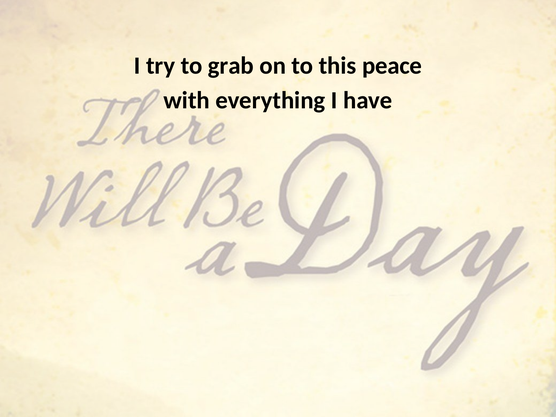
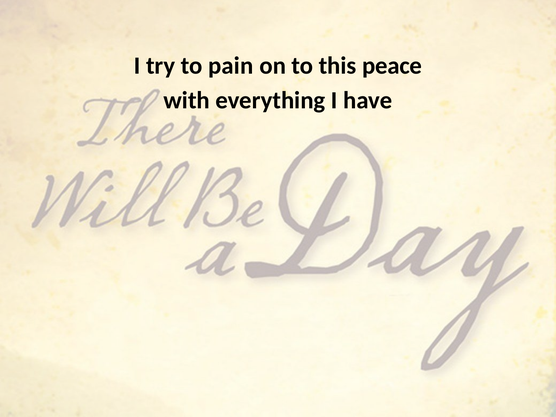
grab: grab -> pain (231, 66)
